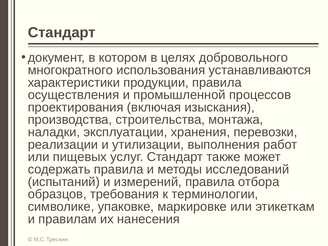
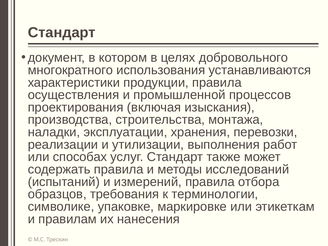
пищевых: пищевых -> способах (80, 157)
